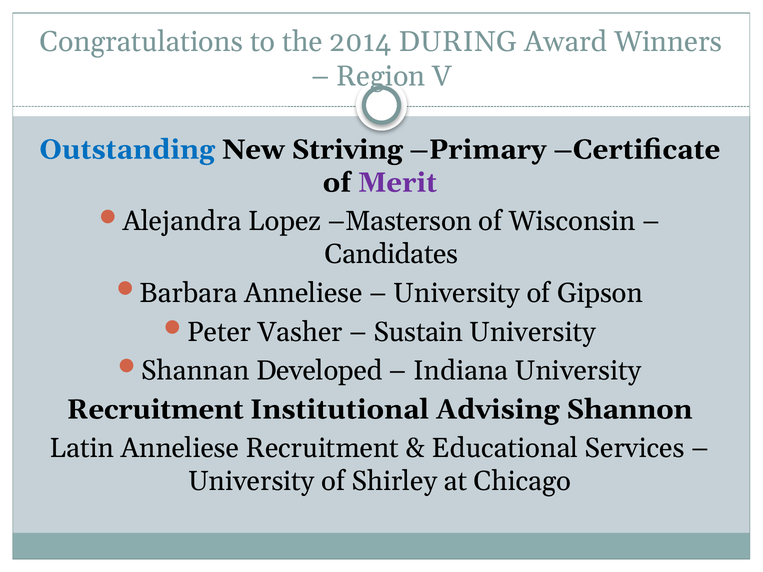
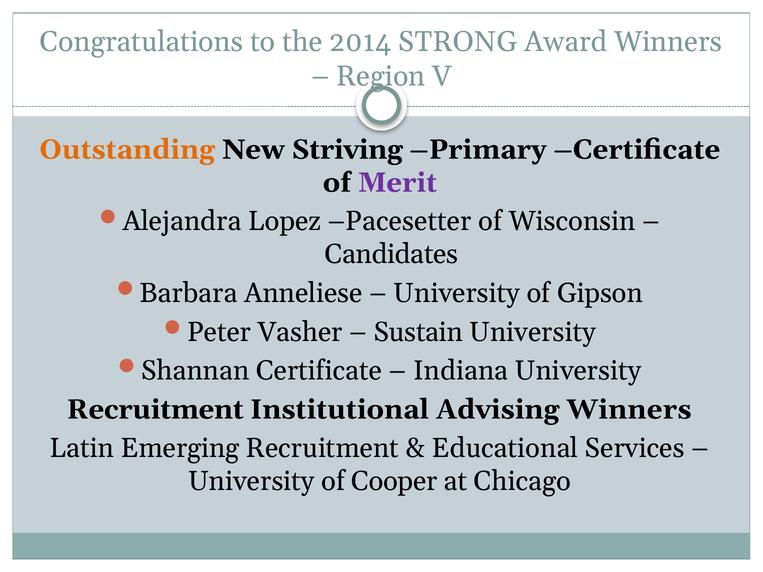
DURING: DURING -> STRONG (458, 42)
Outstanding colour: blue -> orange (127, 150)
Masterson: Masterson -> Pacesetter (400, 221)
Shannan Developed: Developed -> Certificate (319, 371)
Advising Shannon: Shannon -> Winners (629, 410)
Latin Anneliese: Anneliese -> Emerging (180, 448)
Shirley: Shirley -> Cooper (395, 481)
